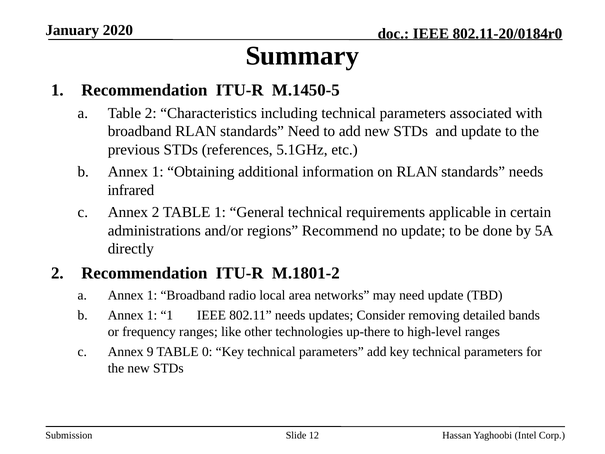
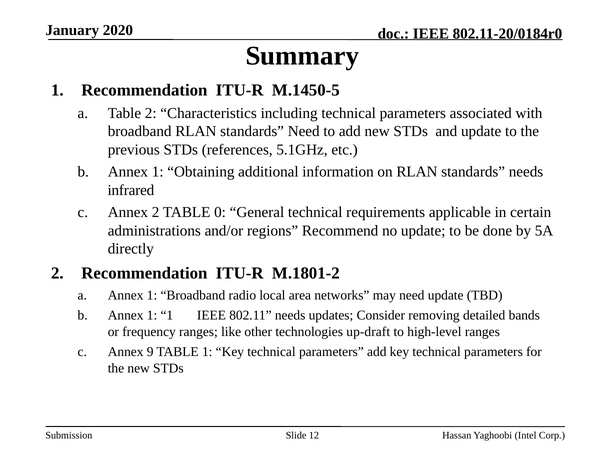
TABLE 1: 1 -> 0 (220, 212)
up-there: up-there -> up-draft (368, 331)
TABLE 0: 0 -> 1 (207, 352)
